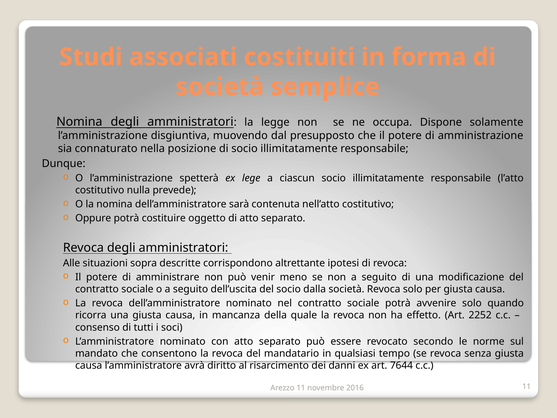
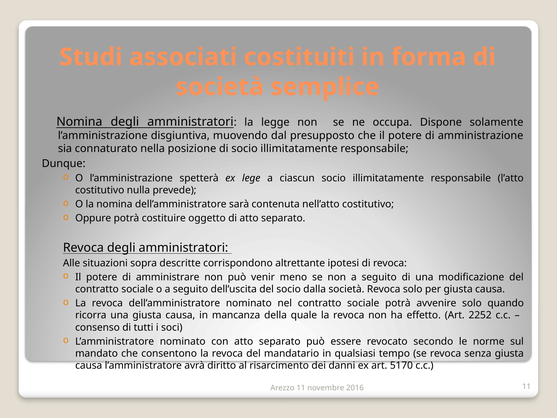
7644: 7644 -> 5170 (401, 365)
